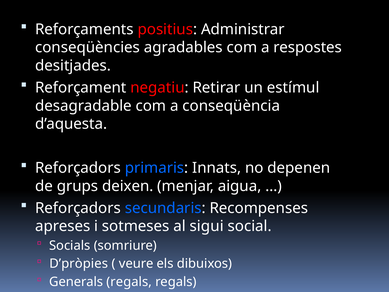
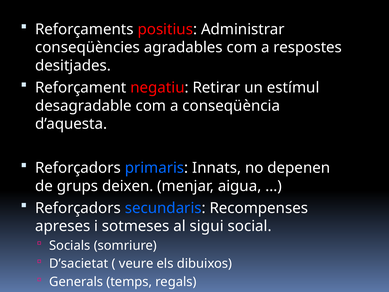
D’pròpies: D’pròpies -> D’sacietat (79, 263)
Generals regals: regals -> temps (129, 282)
